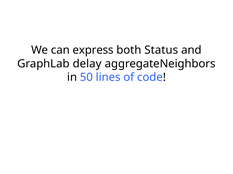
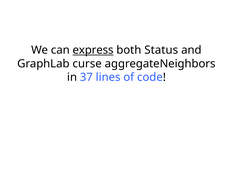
express underline: none -> present (93, 50)
delay: delay -> curse (87, 64)
50: 50 -> 37 (86, 77)
